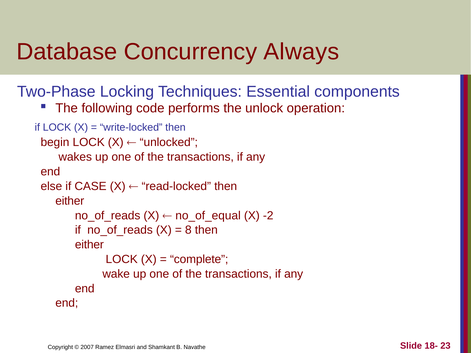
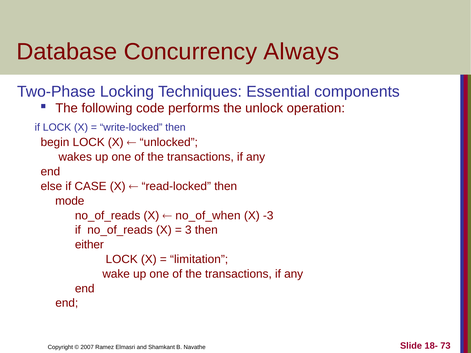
either: either -> mode (70, 201)
no_of_equal: no_of_equal -> no_of_when (208, 216)
-2: -2 -> -3 (268, 216)
8: 8 -> 3 (188, 230)
complete: complete -> limitation (199, 259)
23: 23 -> 73 (445, 346)
